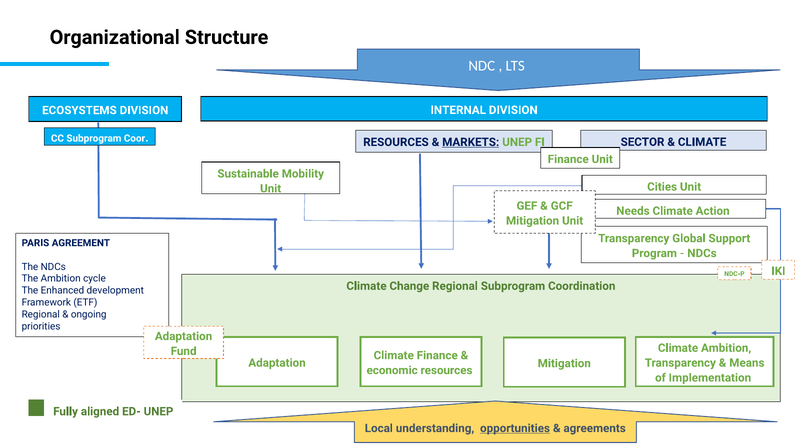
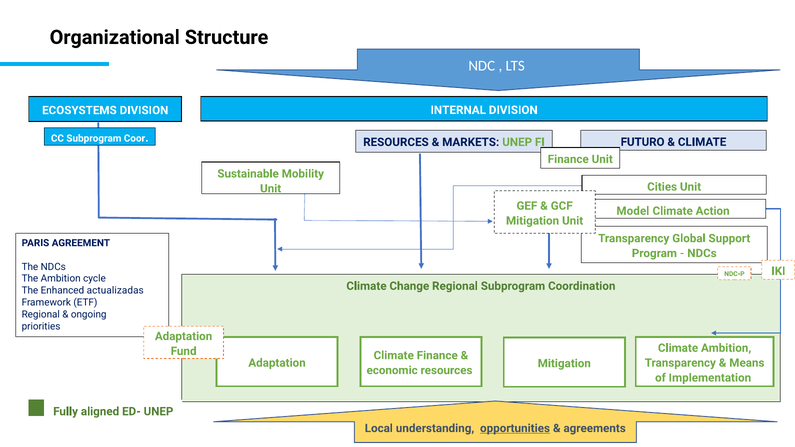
SECTOR: SECTOR -> FUTURO (643, 142)
MARKETS underline: present -> none (471, 142)
Needs: Needs -> Model (633, 211)
development: development -> actualizadas (115, 291)
